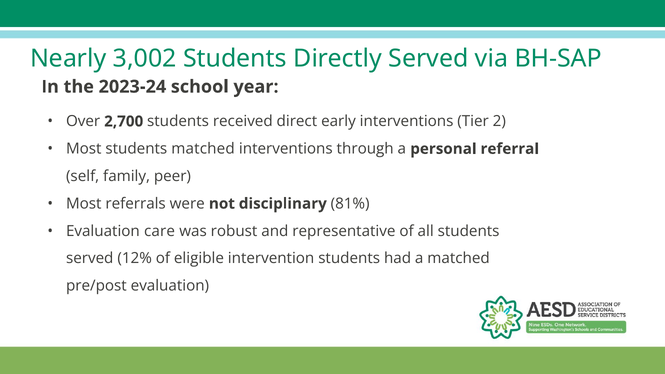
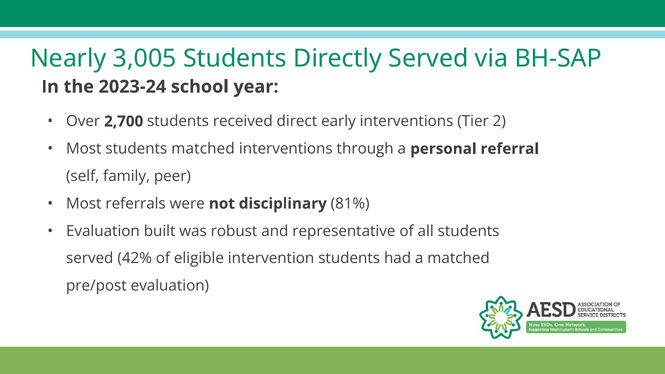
3,002: 3,002 -> 3,005 (145, 58)
care: care -> built (160, 231)
12%: 12% -> 42% (135, 259)
